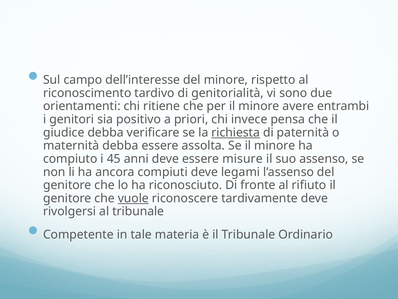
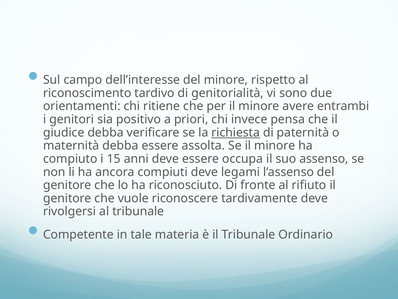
45: 45 -> 15 (114, 159)
misure: misure -> occupa (243, 159)
vuole underline: present -> none (133, 198)
